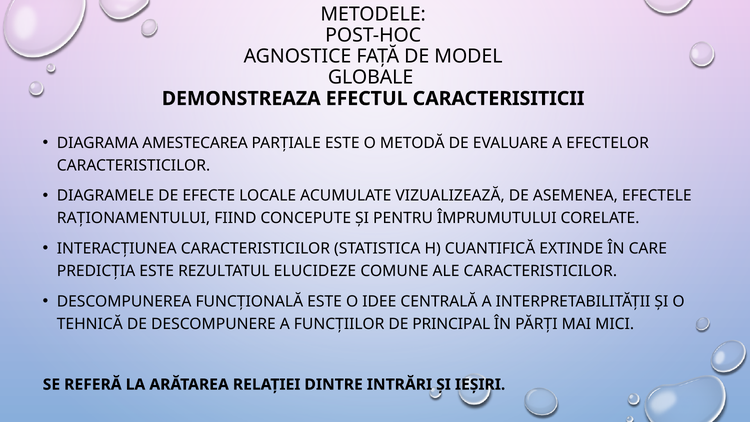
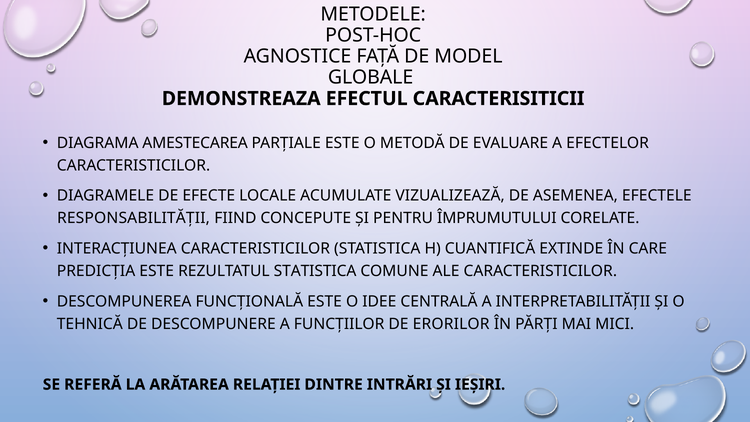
RAȚIONAMENTULUI: RAȚIONAMENTULUI -> RESPONSABILITĂȚII (133, 218)
REZULTATUL ELUCIDEZE: ELUCIDEZE -> STATISTICA (315, 271)
PRINCIPAL: PRINCIPAL -> ERORILOR (451, 324)
